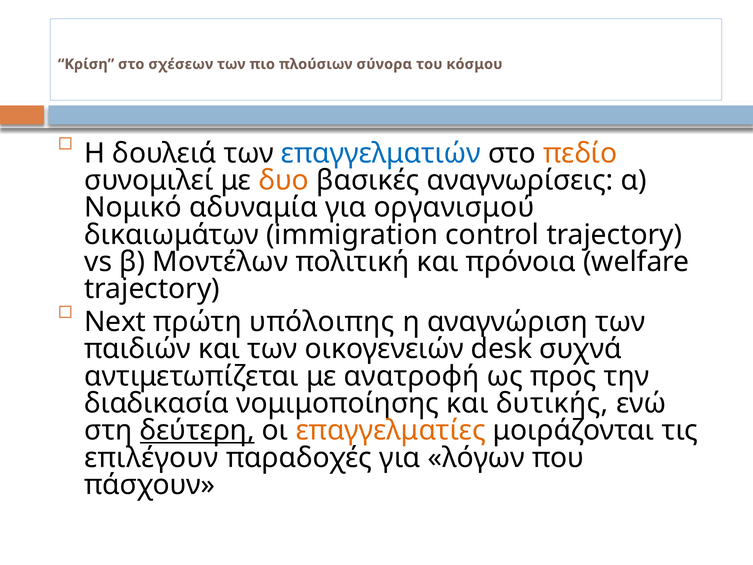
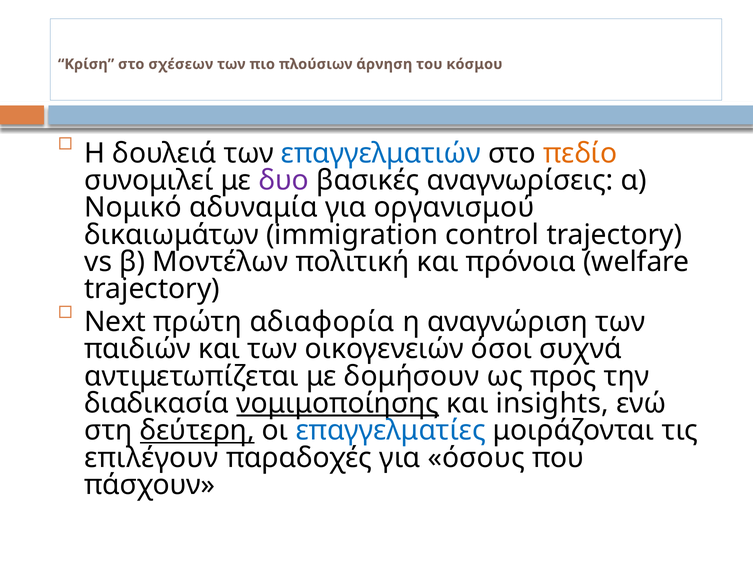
σύνορα: σύνορα -> άρνηση (384, 64)
δυο colour: orange -> purple (284, 180)
υπόλοιπης: υπόλοιπης -> αδιαφορία (322, 322)
desk: desk -> όσοι (502, 349)
ανατροφή: ανατροφή -> δομήσουν (412, 376)
νομιμοποίησης underline: none -> present (338, 403)
δυτικής: δυτικής -> insights (552, 403)
επαγγελματίες colour: orange -> blue (391, 430)
λόγων: λόγων -> όσους (476, 458)
